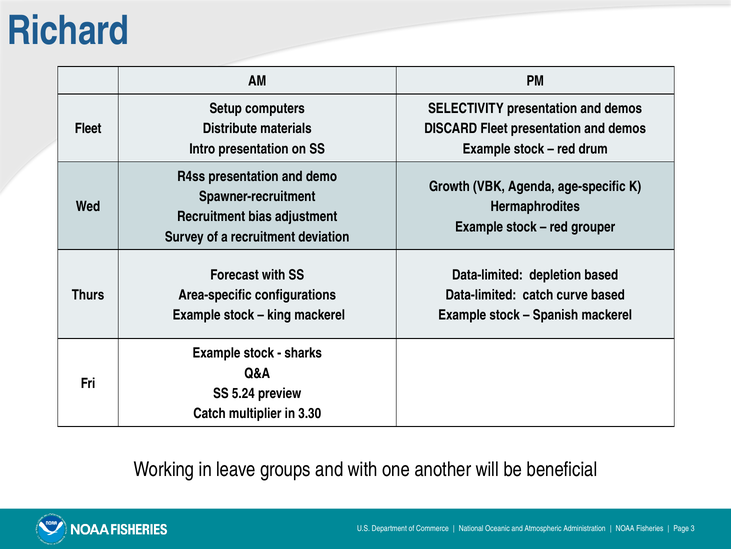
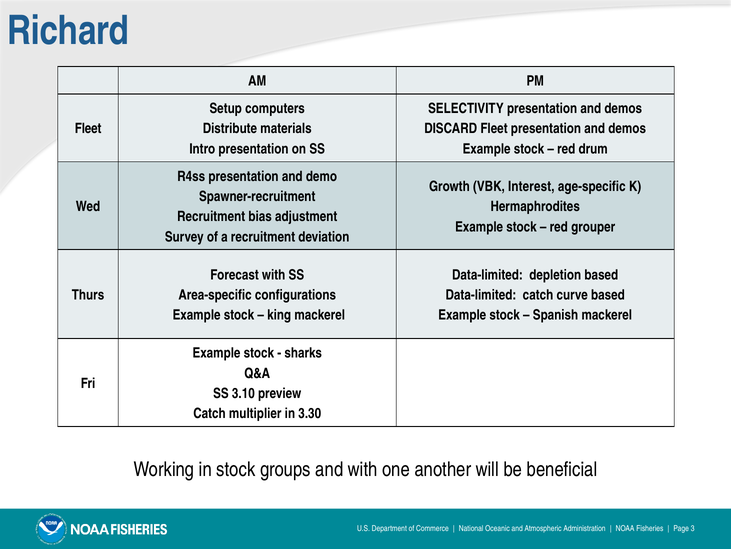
Agenda: Agenda -> Interest (531, 186)
5.24: 5.24 -> 3.10 (243, 393)
in leave: leave -> stock (236, 469)
